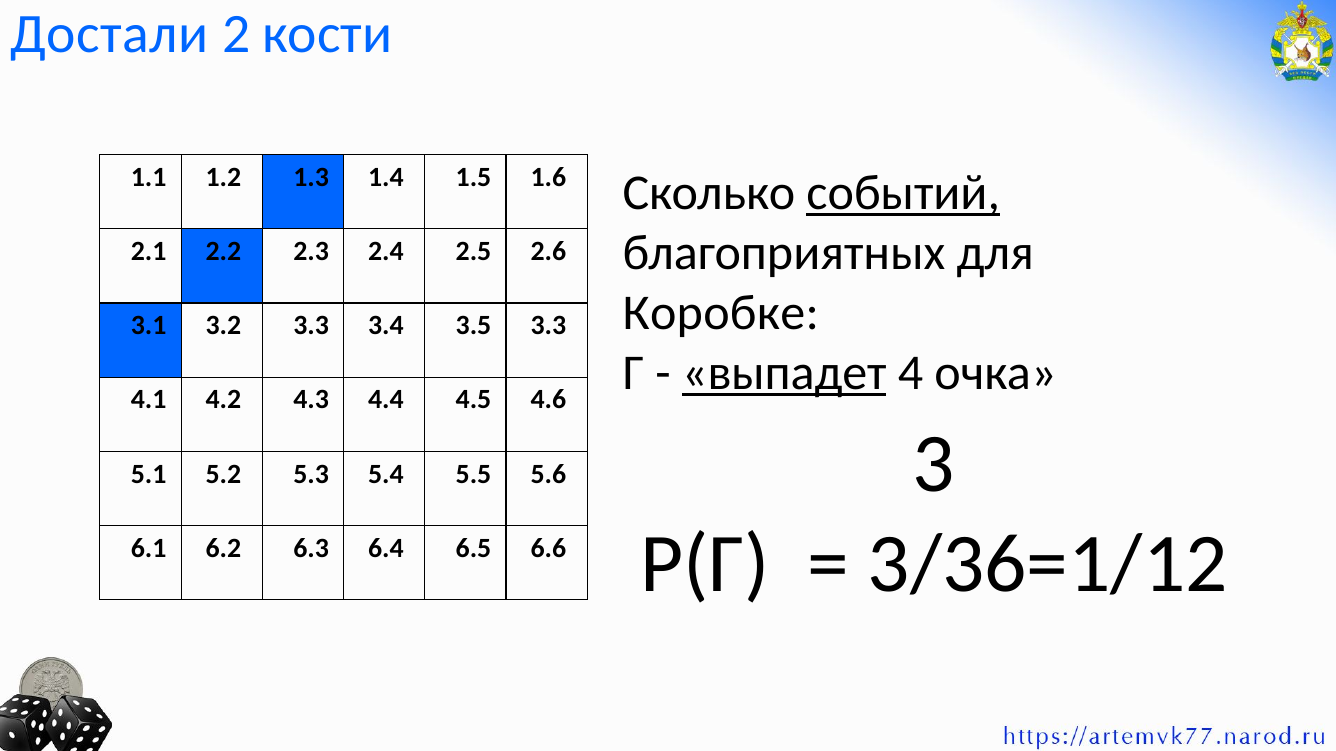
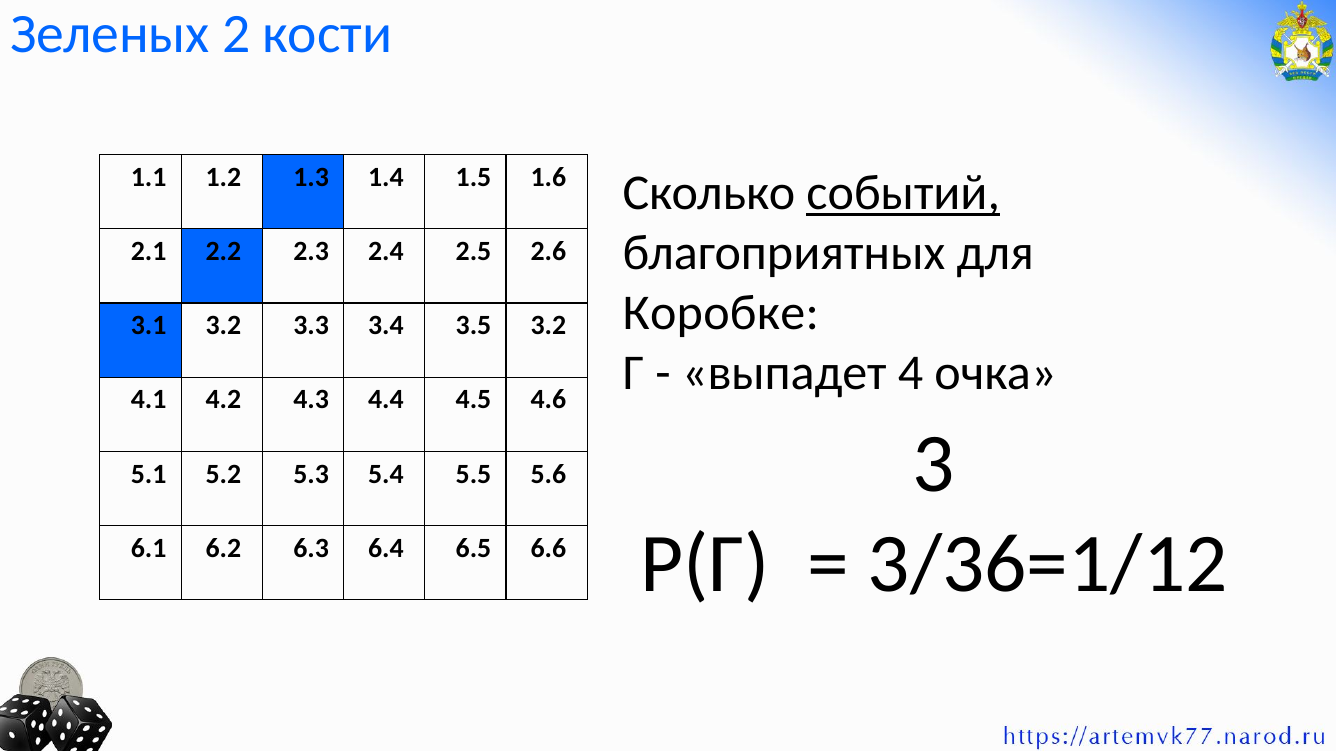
Достали: Достали -> Зеленых (110, 34)
3.5 3.3: 3.3 -> 3.2 (548, 326)
выпадет underline: present -> none (784, 374)
